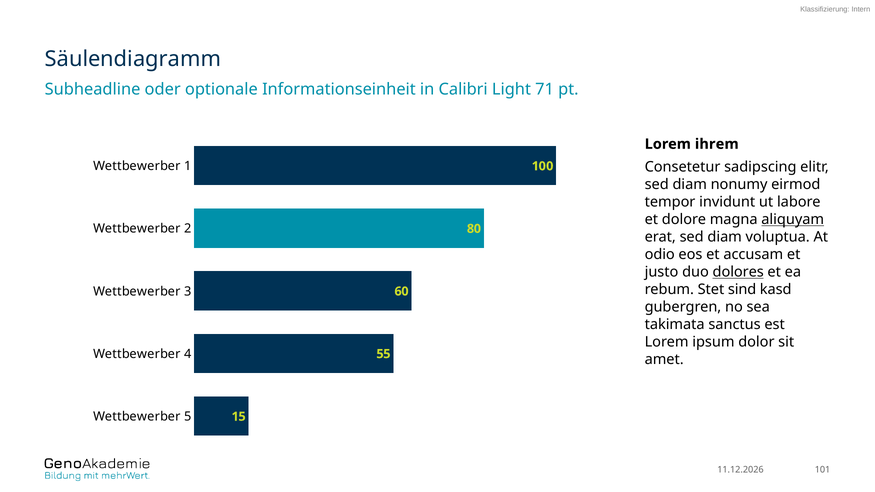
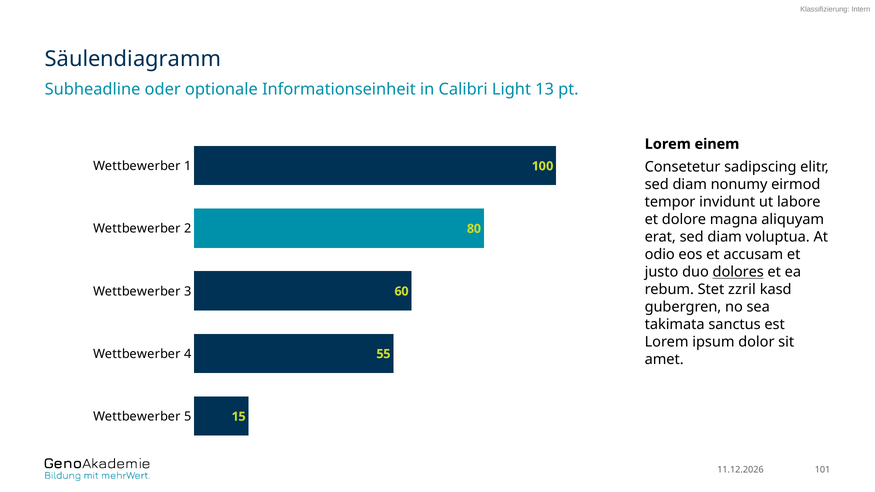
71: 71 -> 13 (545, 89)
ihrem: ihrem -> einem (717, 144)
aliquyam underline: present -> none (793, 220)
sind: sind -> zzril (742, 290)
